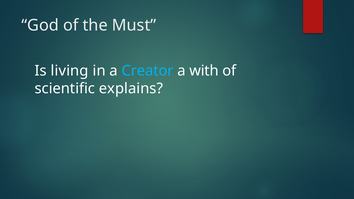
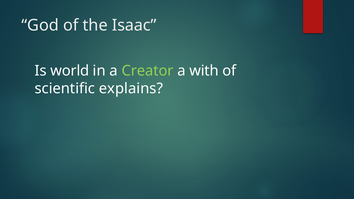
Must: Must -> Isaac (134, 25)
living: living -> world (70, 71)
Creator colour: light blue -> light green (148, 71)
